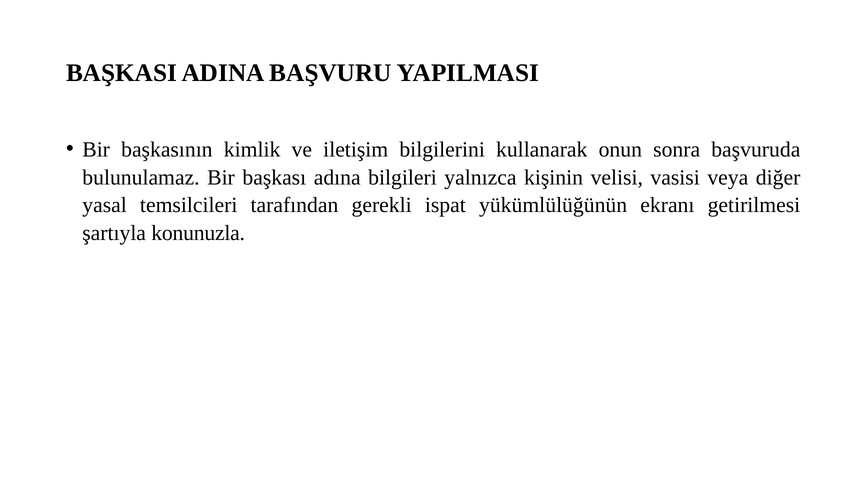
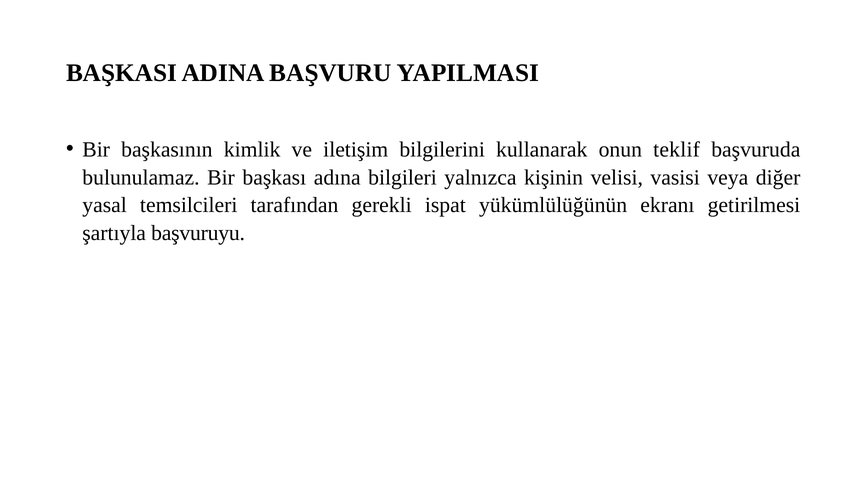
sonra: sonra -> teklif (677, 149)
konunuzla: konunuzla -> başvuruyu (198, 233)
